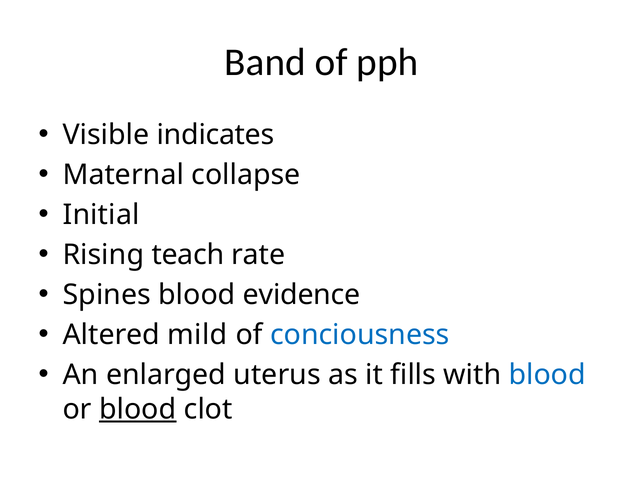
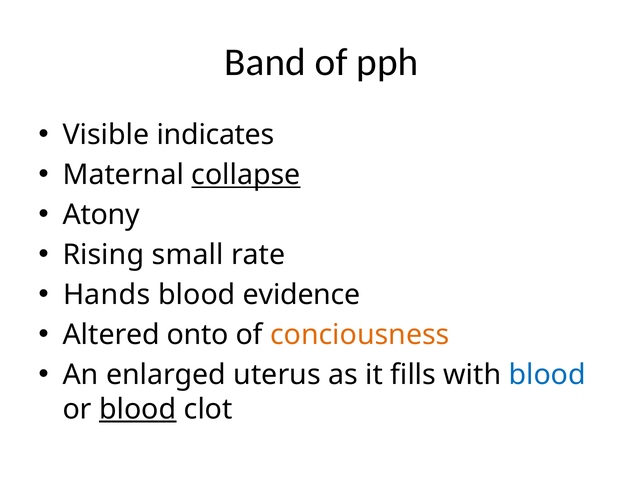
collapse underline: none -> present (246, 175)
Initial: Initial -> Atony (101, 215)
teach: teach -> small (188, 255)
Spines: Spines -> Hands (107, 295)
mild: mild -> onto (198, 335)
conciousness colour: blue -> orange (360, 335)
